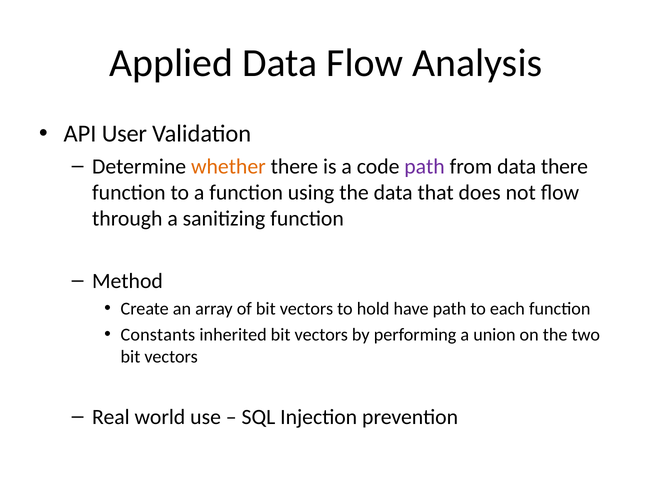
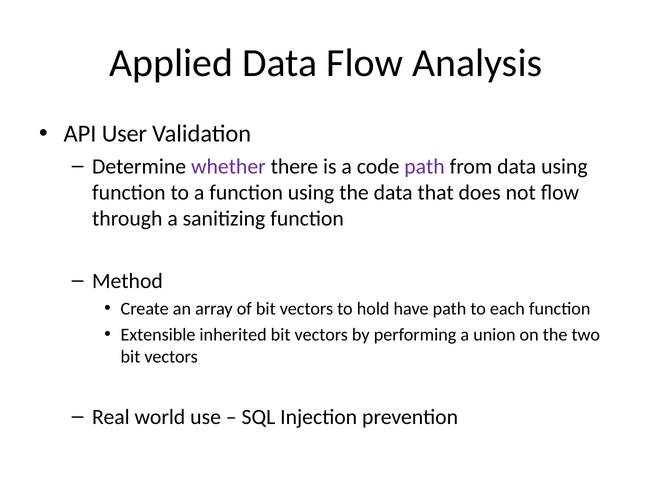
whether colour: orange -> purple (228, 166)
data there: there -> using (564, 166)
Constants: Constants -> Extensible (158, 335)
